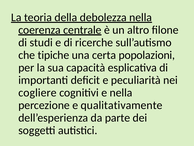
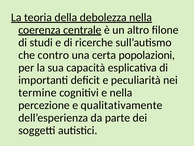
tipiche: tipiche -> contro (53, 55)
cogliere: cogliere -> termine (37, 92)
